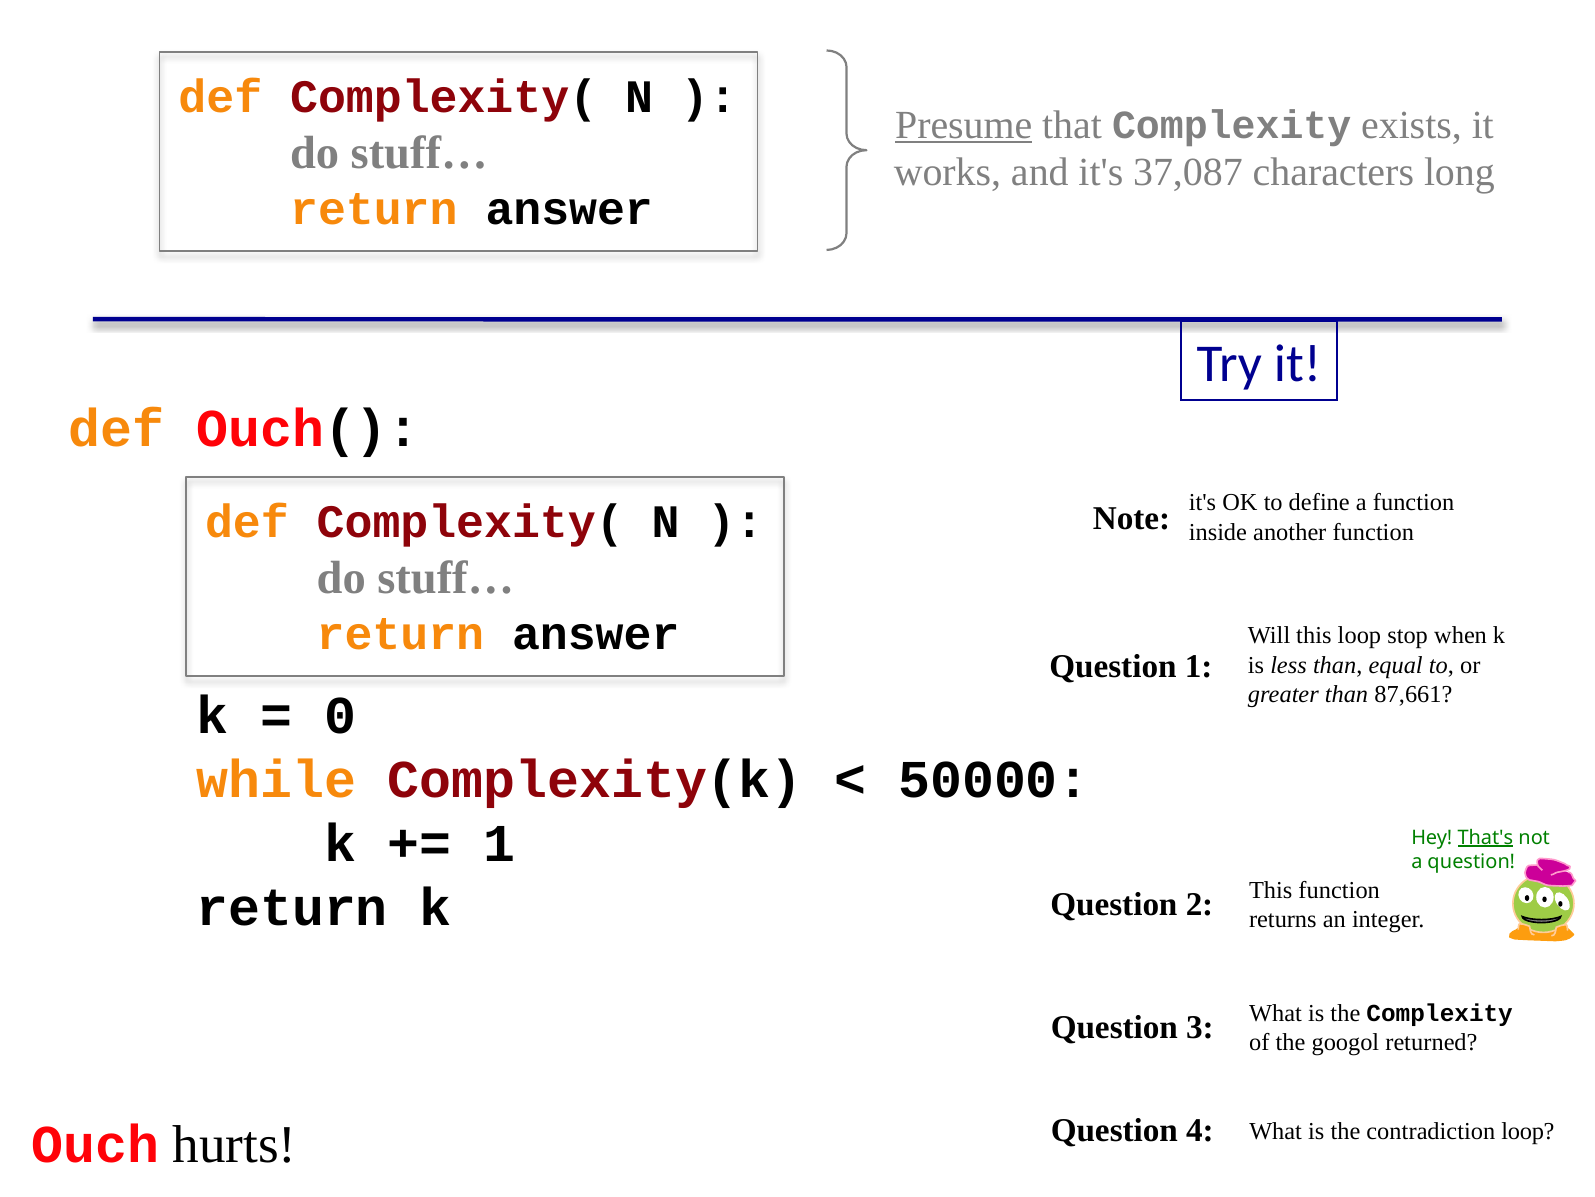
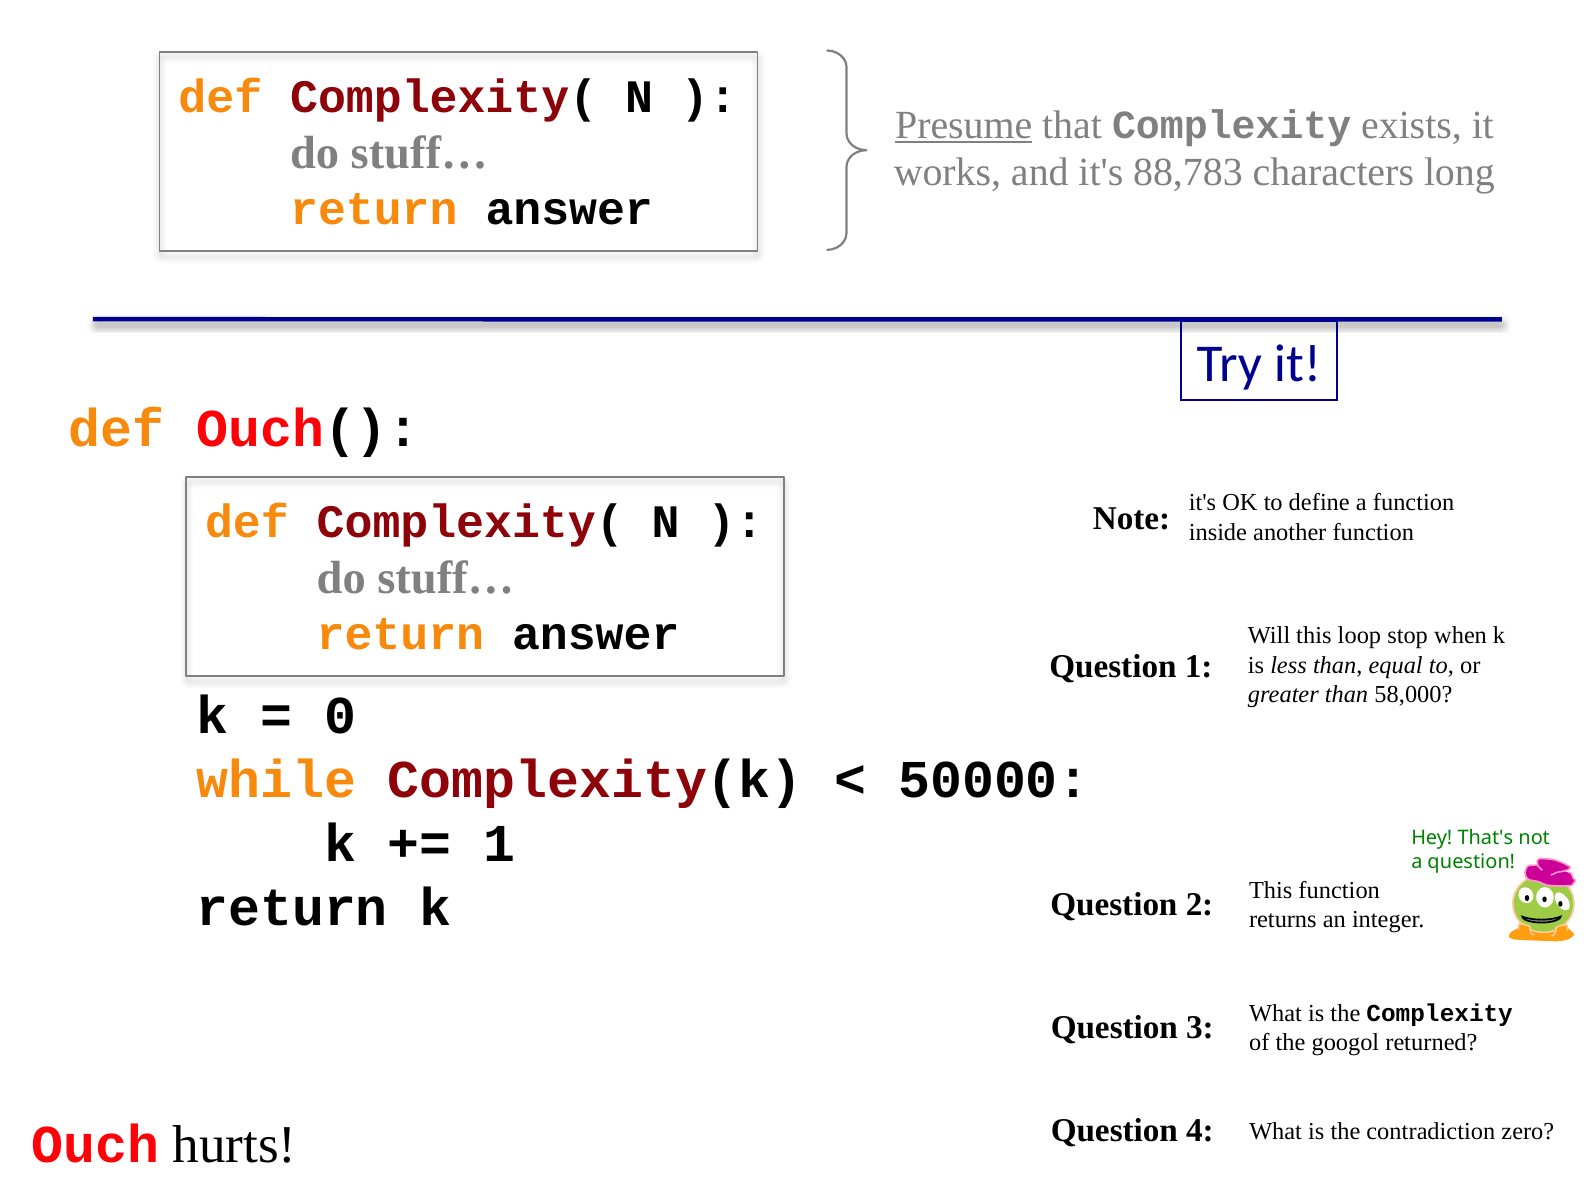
37,087: 37,087 -> 88,783 (1188, 173)
87,661: 87,661 -> 58,000 (1413, 694)
That's underline: present -> none (1485, 837)
contradiction loop: loop -> zero (1528, 1130)
